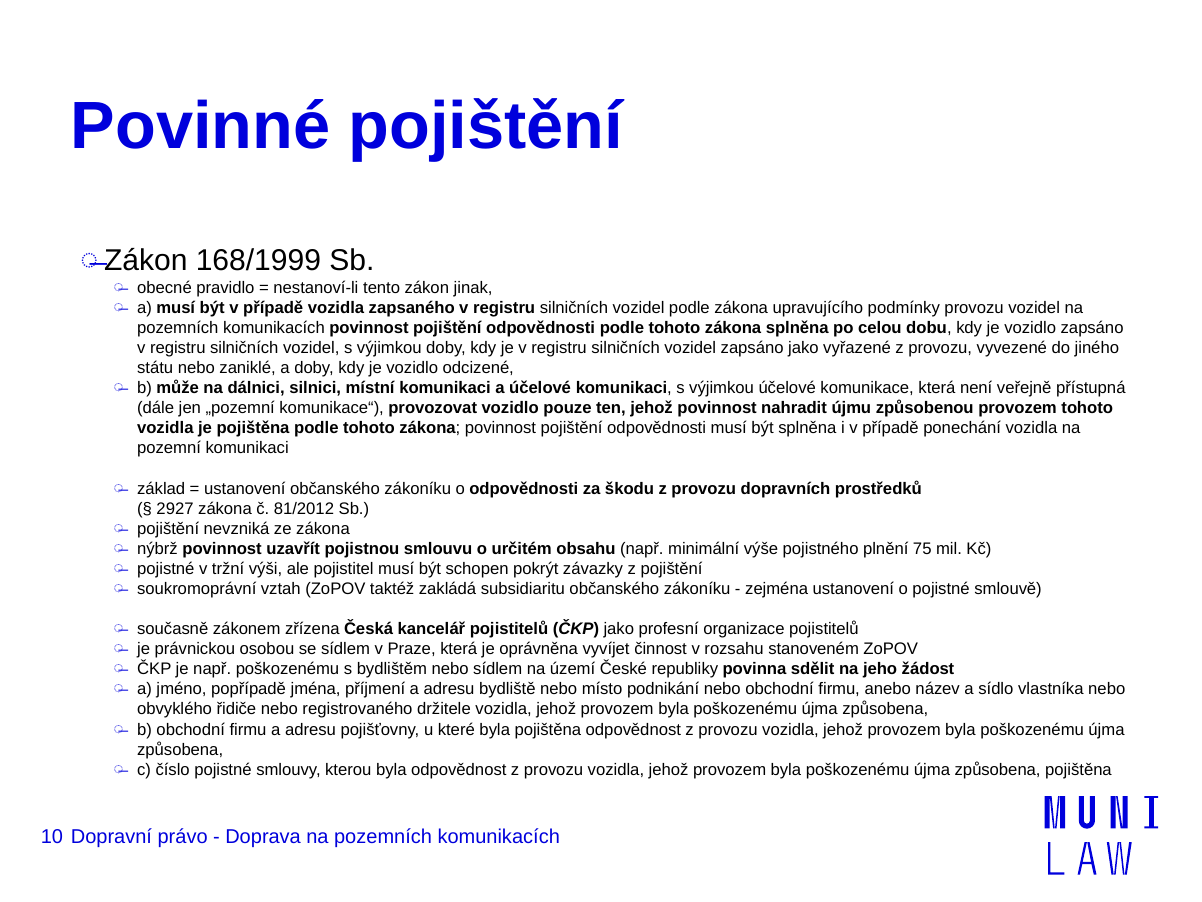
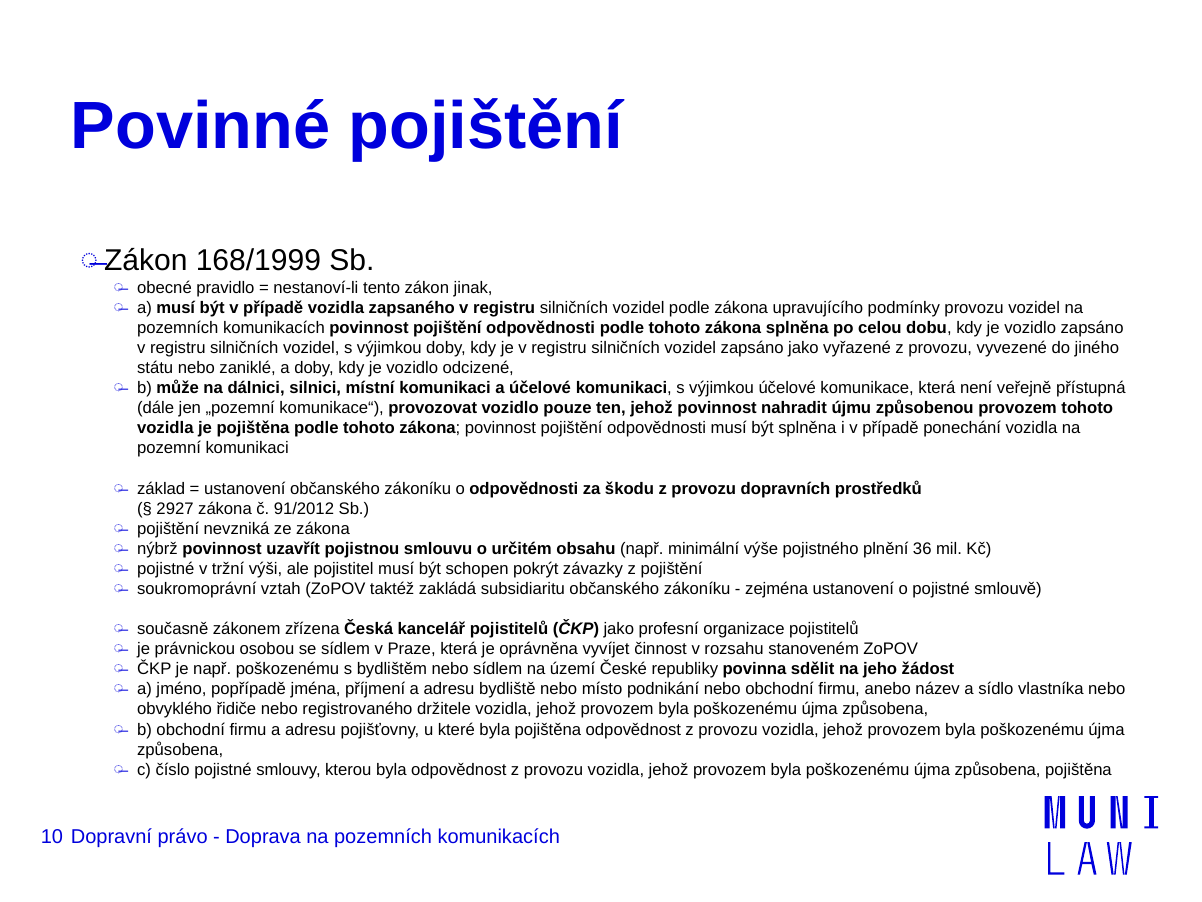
81/2012: 81/2012 -> 91/2012 (304, 508)
75: 75 -> 36 (922, 548)
